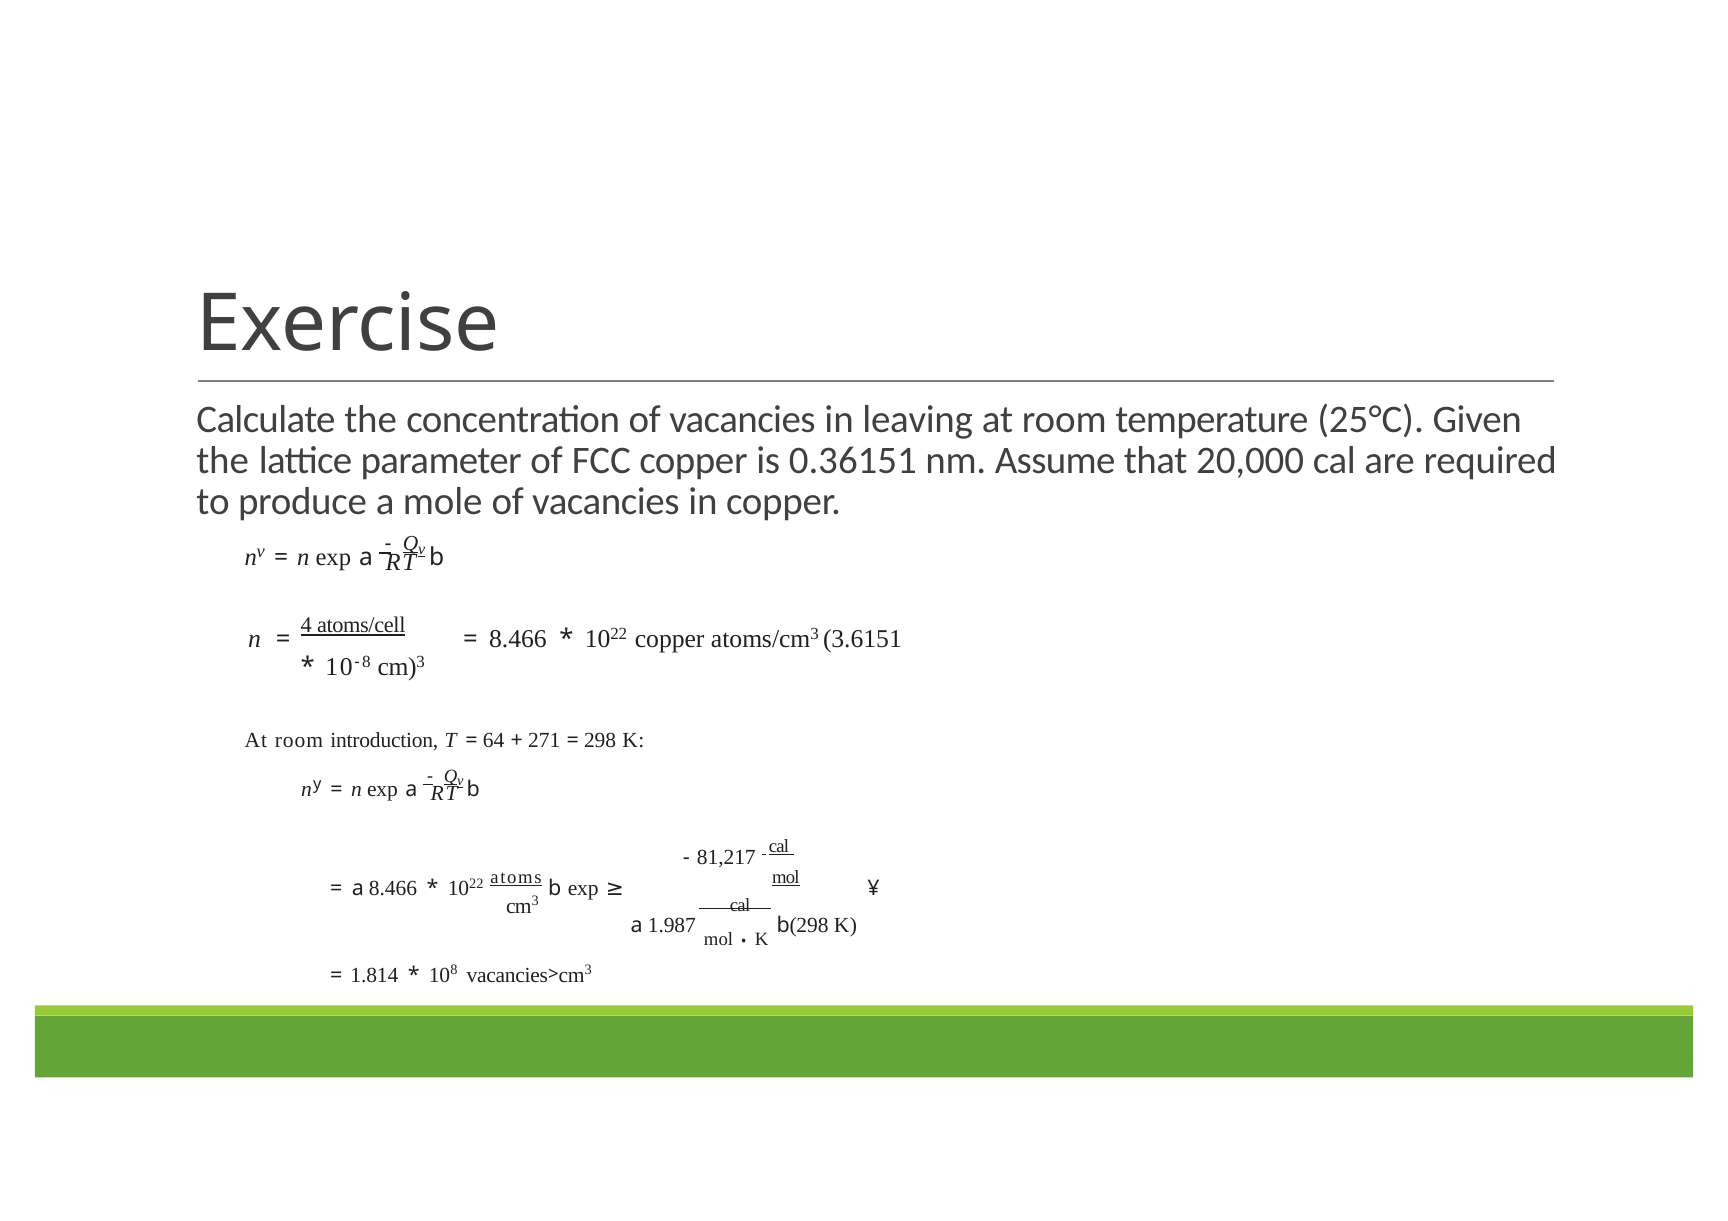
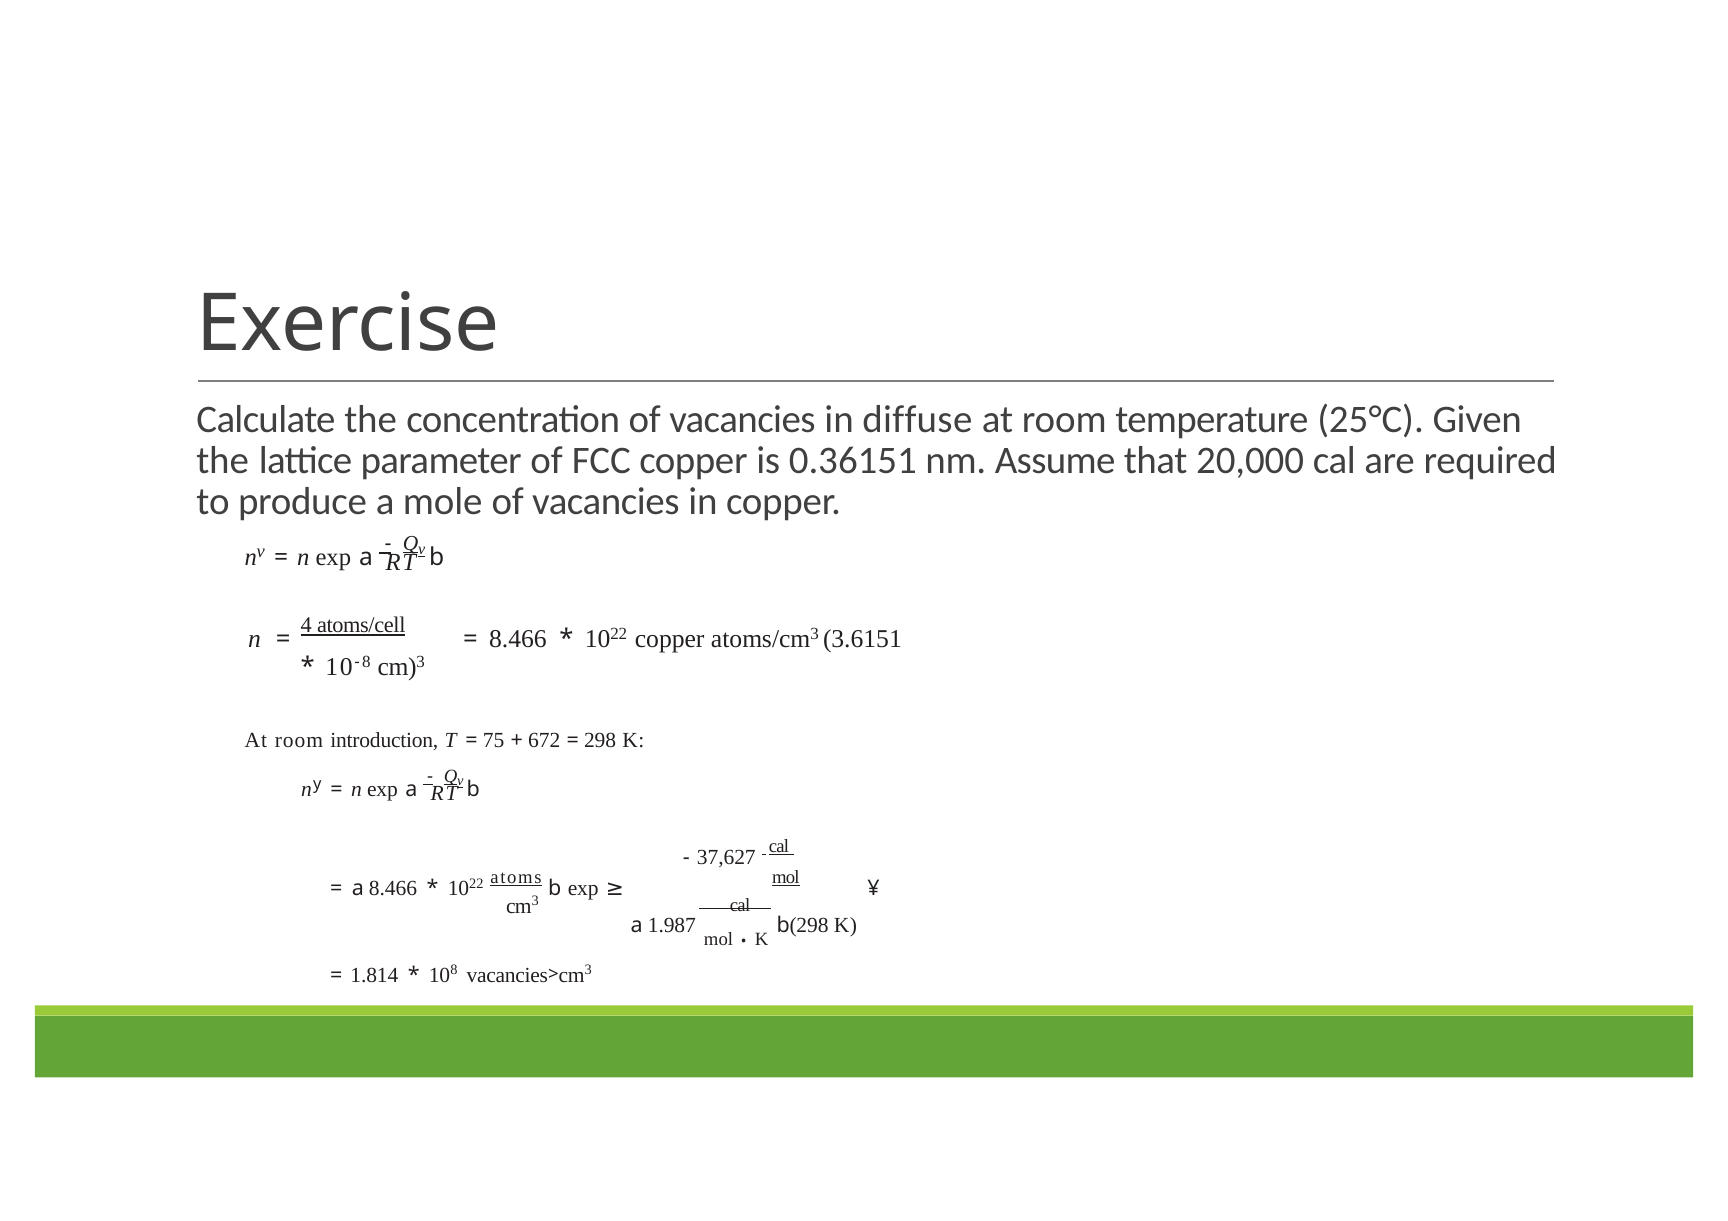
leaving: leaving -> diffuse (917, 420)
64: 64 -> 75 (494, 741)
271: 271 -> 672 (544, 741)
81,217: 81,217 -> 37,627 (726, 858)
